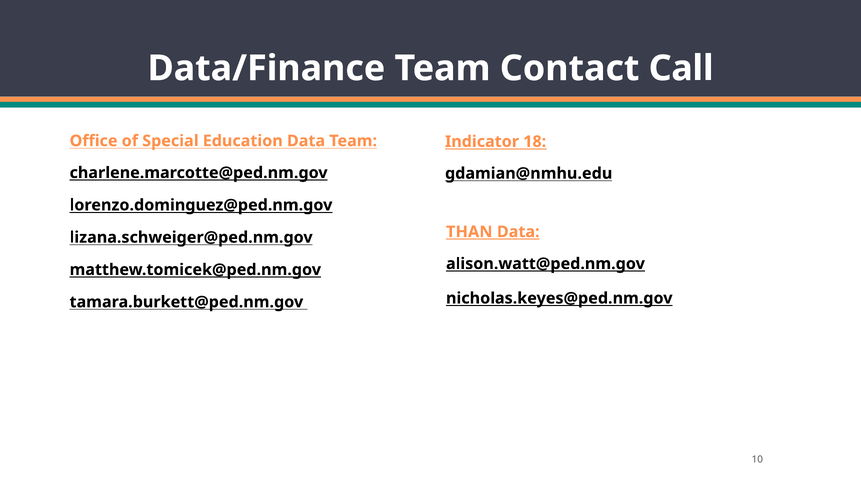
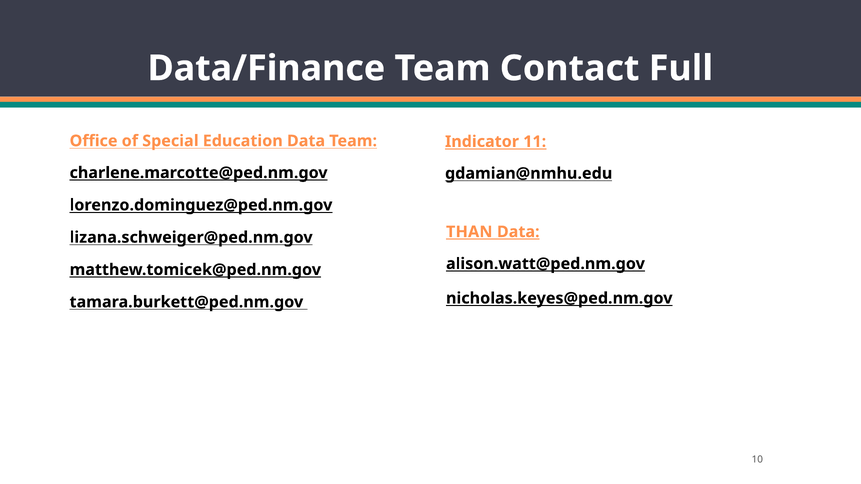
Call: Call -> Full (681, 68)
18: 18 -> 11 (535, 142)
